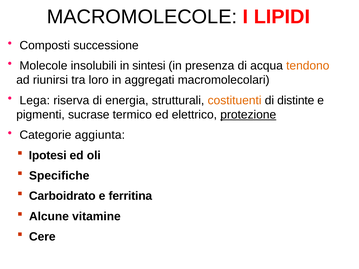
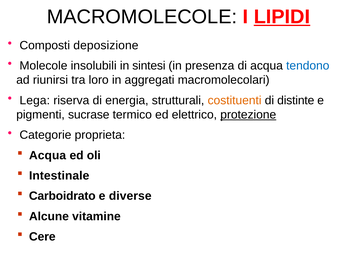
LIPIDI underline: none -> present (282, 17)
successione: successione -> deposizione (106, 45)
tendono colour: orange -> blue (308, 66)
aggiunta: aggiunta -> proprieta (100, 135)
Ipotesi: Ipotesi -> Acqua (48, 155)
Specifiche: Specifiche -> Intestinale (59, 176)
ferritina: ferritina -> diverse (130, 196)
